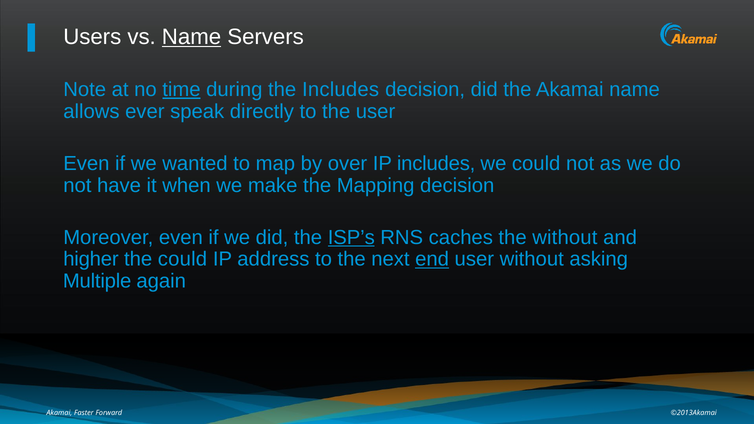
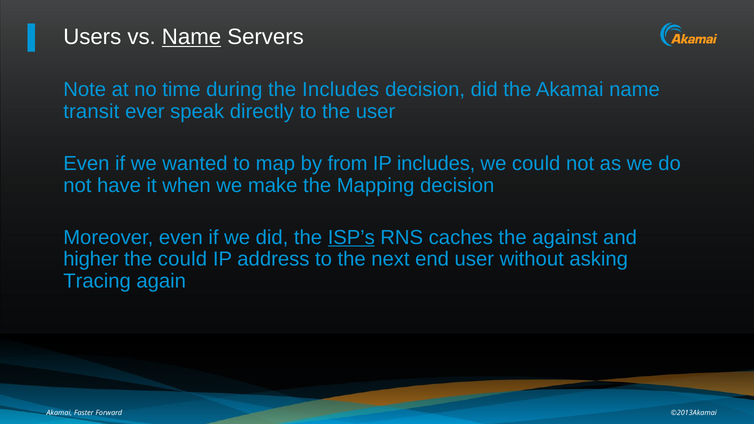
time underline: present -> none (181, 90)
allows: allows -> transit (91, 112)
over: over -> from (348, 163)
the without: without -> against (565, 237)
end underline: present -> none (432, 259)
Multiple: Multiple -> Tracing (97, 281)
